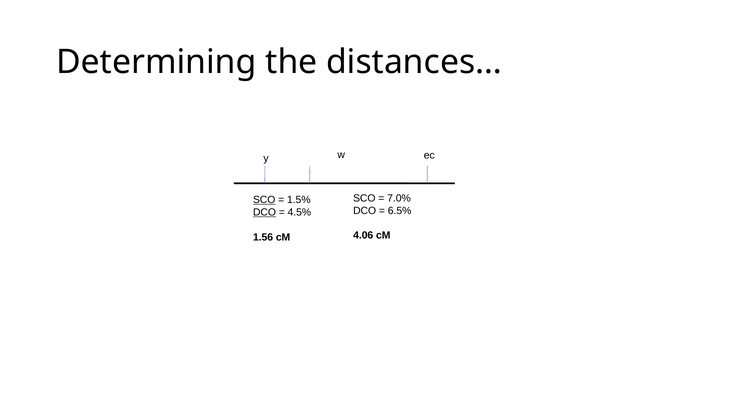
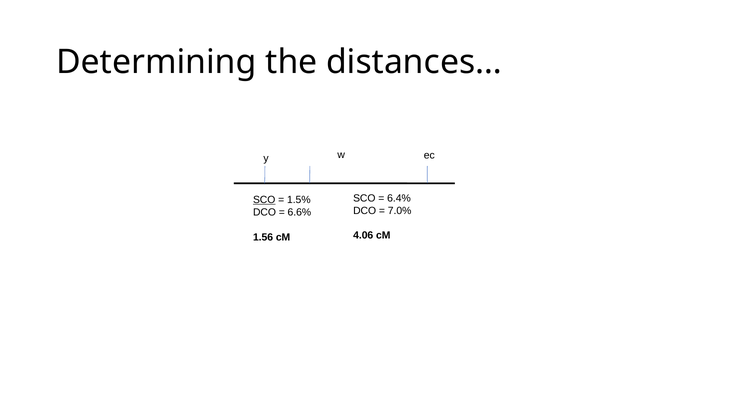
7.0%: 7.0% -> 6.4% (399, 198)
6.5%: 6.5% -> 7.0% (400, 210)
DCO underline: present -> none (264, 212)
4.5%: 4.5% -> 6.6% (299, 212)
